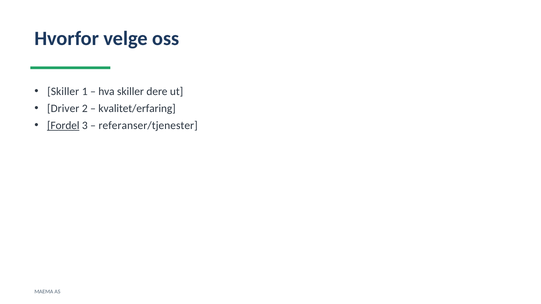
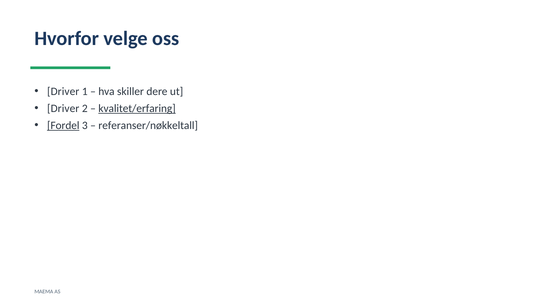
Skiller: Skiller -> Driver (63, 92)
kvalitet/erfaring underline: none -> present (137, 109)
referanser/tjenester: referanser/tjenester -> referanser/nøkkeltall (148, 125)
